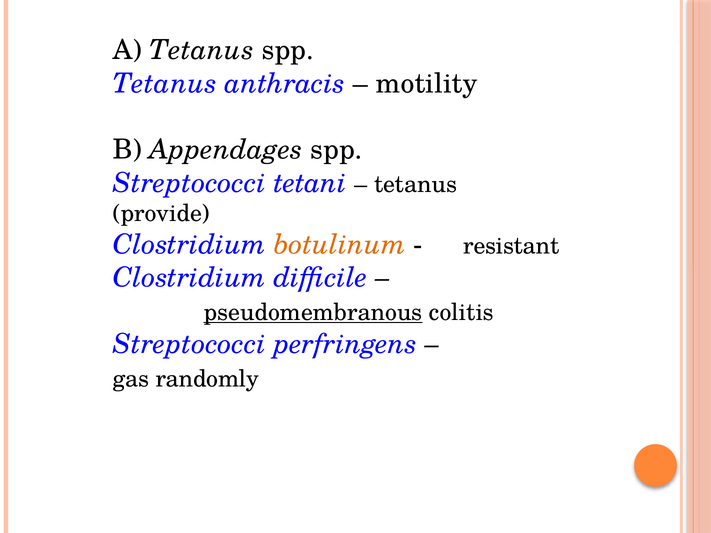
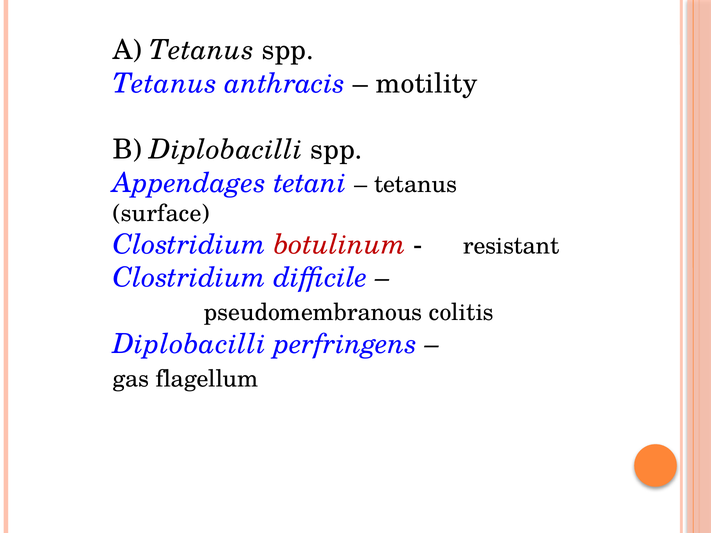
B Appendages: Appendages -> Diplobacilli (226, 150)
Streptococci: Streptococci -> Appendages (189, 183)
provide: provide -> surface (161, 214)
botulinum colour: orange -> red (340, 245)
pseudomembranous underline: present -> none (313, 312)
Streptococci: Streptococci -> Diplobacilli (189, 344)
randomly: randomly -> flagellum (207, 379)
